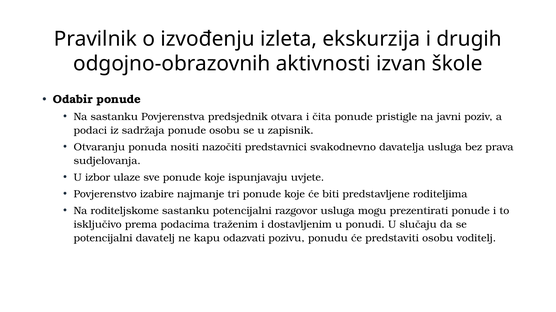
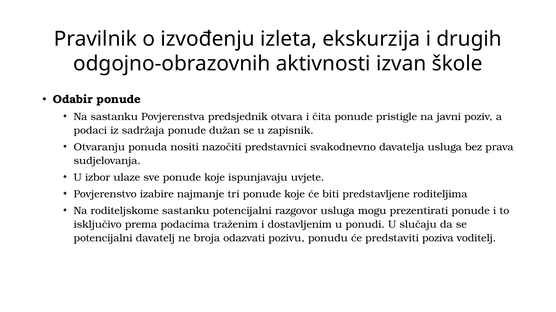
ponude osobu: osobu -> dužan (225, 131)
kapu: kapu -> broja (207, 239)
predstaviti osobu: osobu -> poziva (438, 239)
